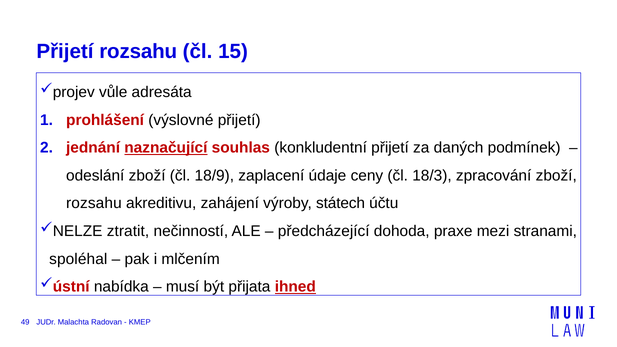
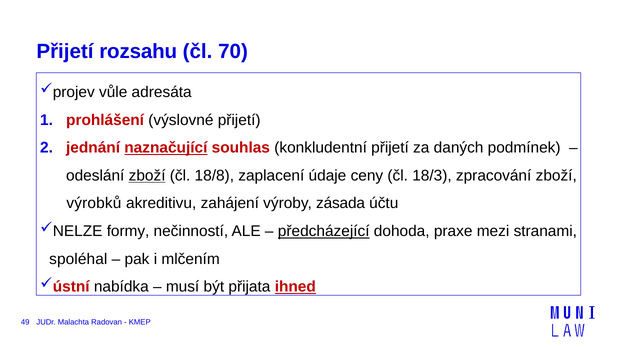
15: 15 -> 70 (233, 51)
zboží underline: none -> present (147, 176)
18/9: 18/9 -> 18/8 (214, 176)
rozsahu: rozsahu -> výrobků (94, 203)
státech: státech -> zásada (341, 203)
ztratit: ztratit -> formy (128, 231)
předcházející underline: none -> present (324, 231)
